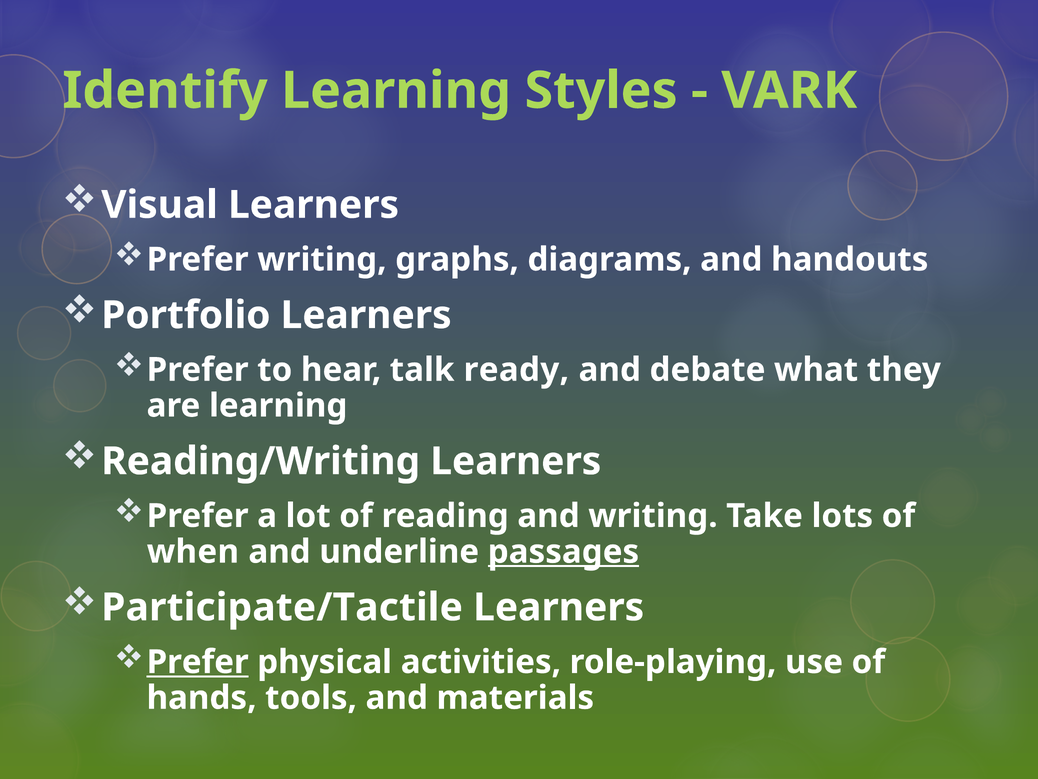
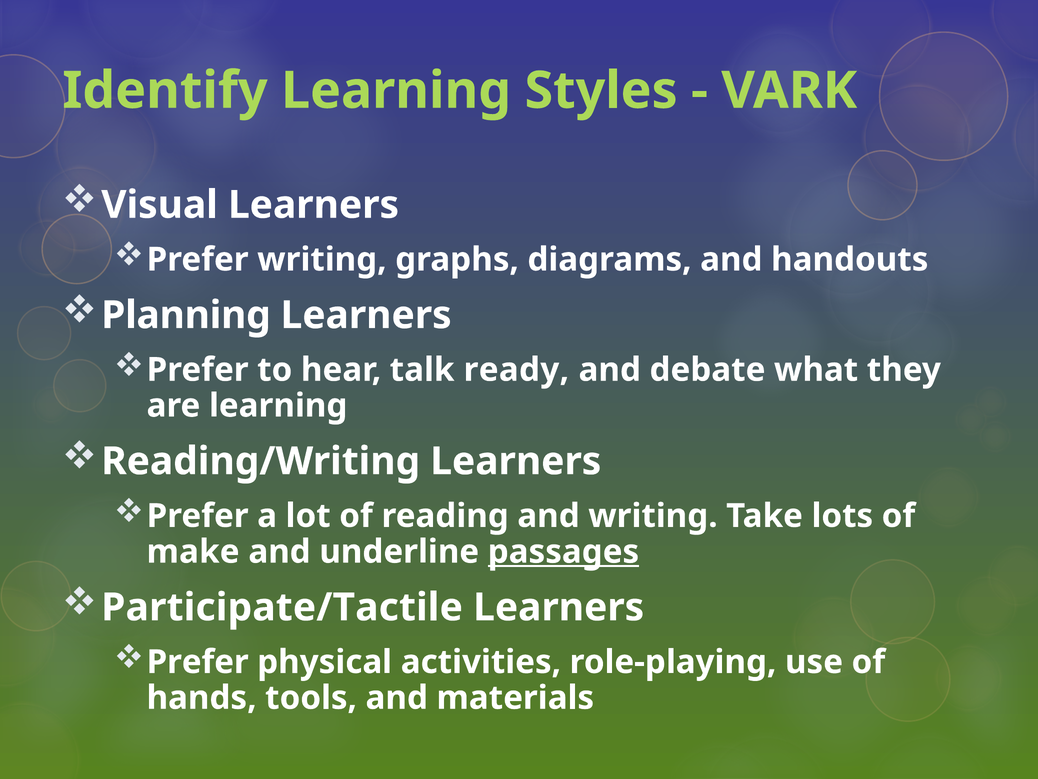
Portfolio: Portfolio -> Planning (186, 315)
when: when -> make (193, 551)
Prefer underline: present -> none (198, 662)
